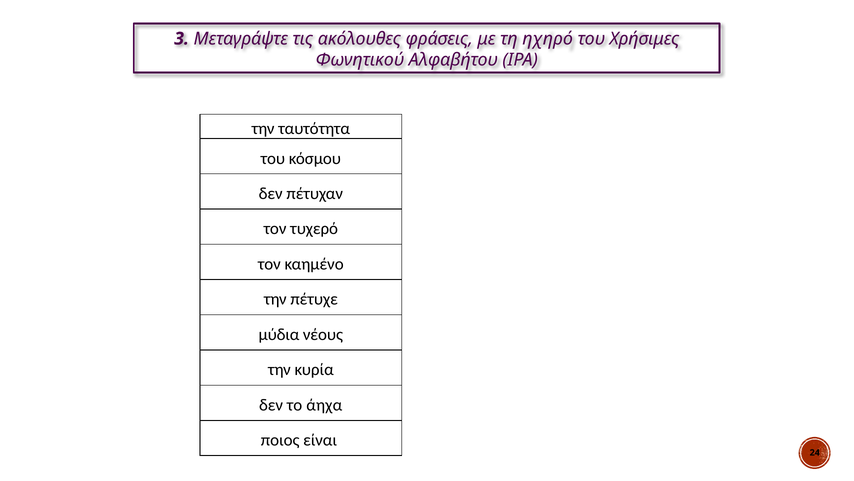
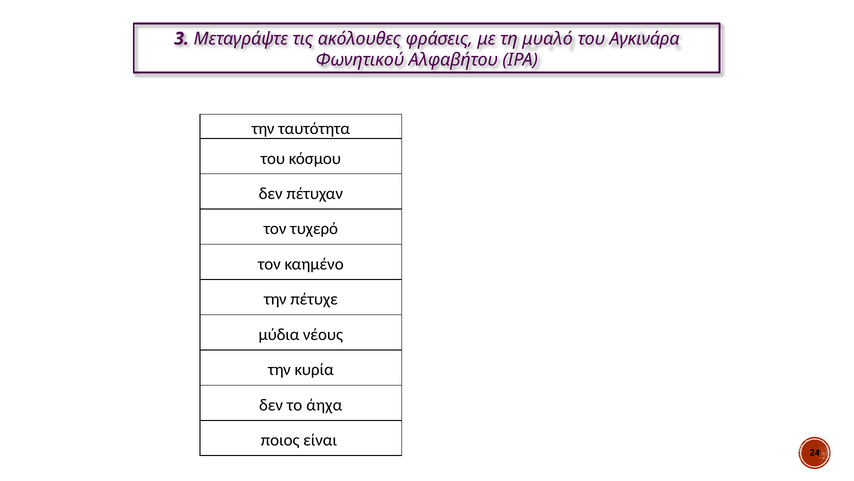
ηχηρό: ηχηρό -> μυαλό (548, 39)
Χρήσιμες: Χρήσιμες -> Αγκινάρα (644, 39)
